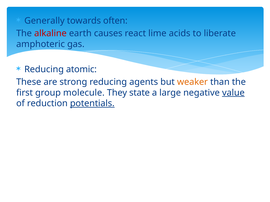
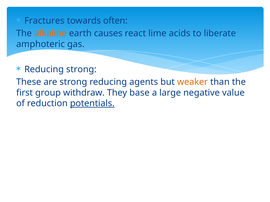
Generally: Generally -> Fractures (44, 21)
alkaline colour: red -> orange (50, 33)
Reducing atomic: atomic -> strong (81, 69)
molecule: molecule -> withdraw (84, 93)
state: state -> base (139, 93)
value underline: present -> none (233, 93)
